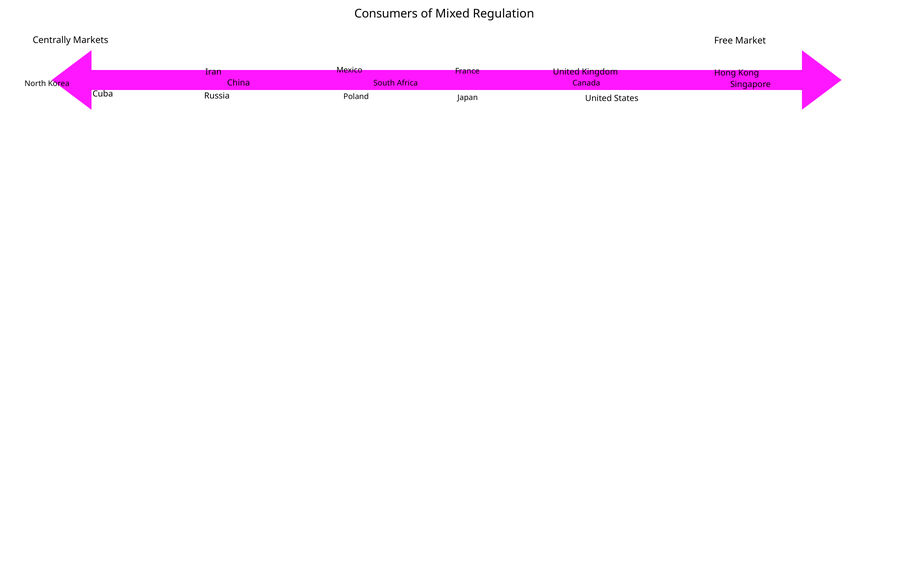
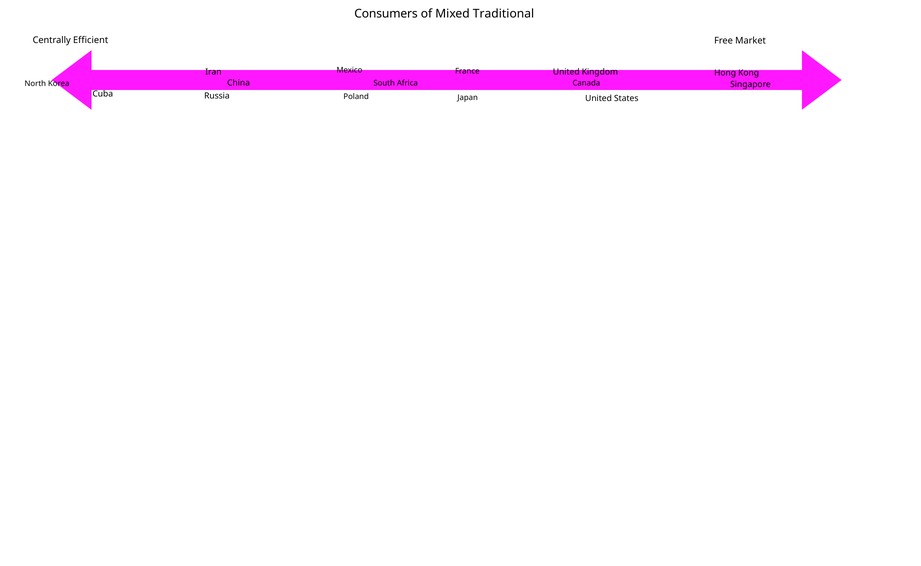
Regulation: Regulation -> Traditional (504, 14)
Markets: Markets -> Efficient (91, 40)
